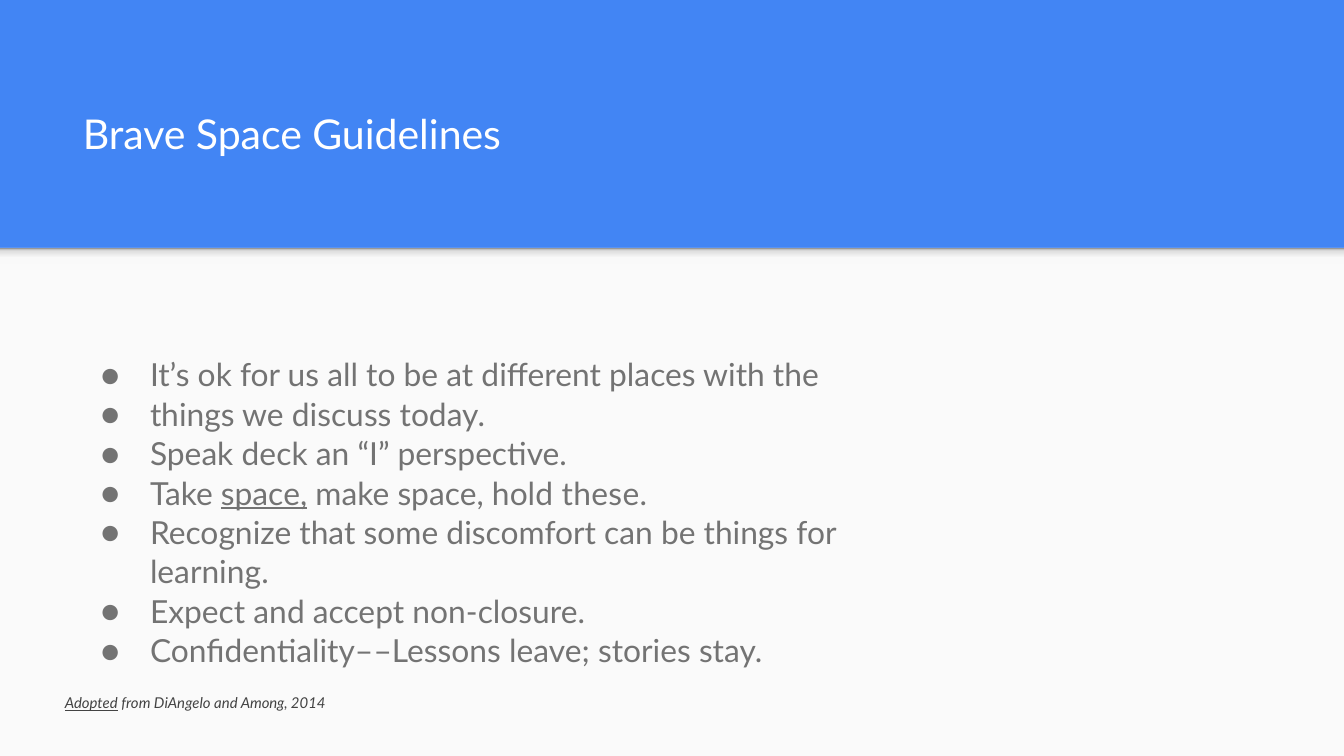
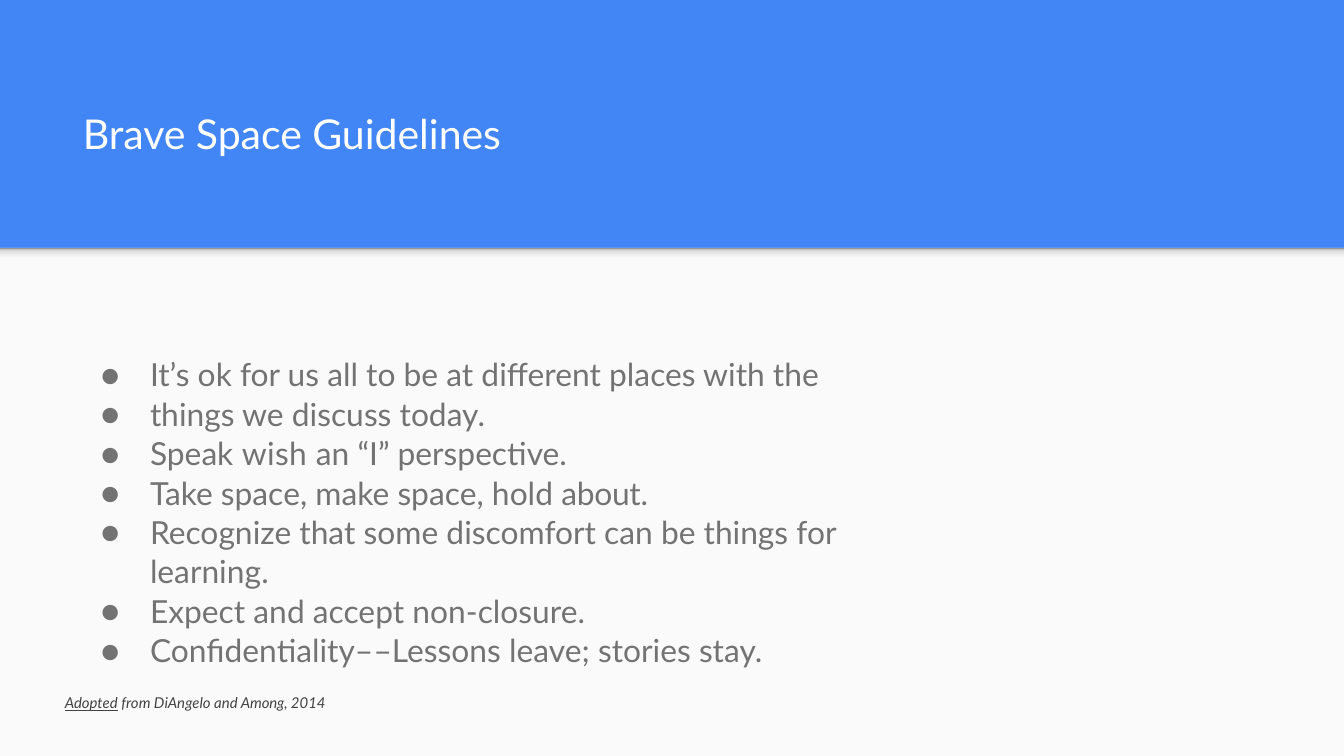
deck: deck -> wish (274, 455)
space underline: present -> none (264, 495)
these: these -> about (605, 495)
